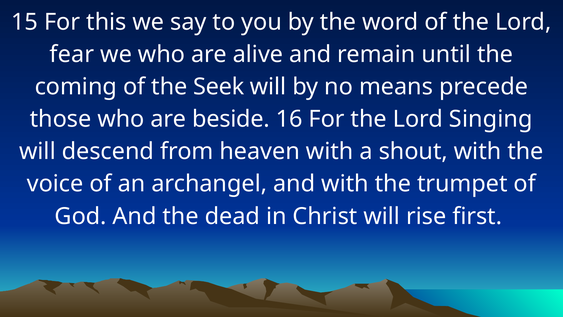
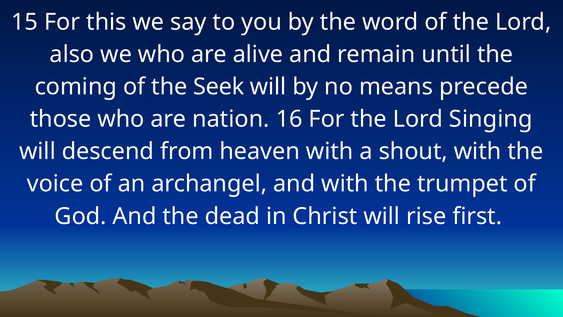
fear: fear -> also (72, 54)
beside: beside -> nation (231, 119)
